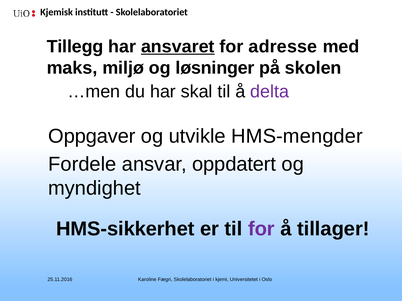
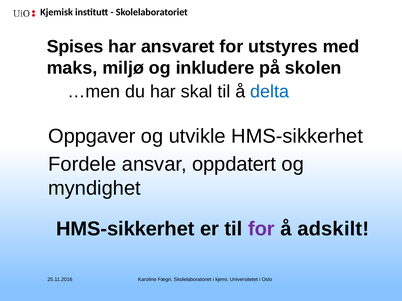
Tillegg: Tillegg -> Spises (75, 47)
ansvaret underline: present -> none (178, 47)
adresse: adresse -> utstyres (283, 47)
løsninger: løsninger -> inkludere (215, 68)
delta colour: purple -> blue (270, 92)
utvikle HMS-mengder: HMS-mengder -> HMS-sikkerhet (297, 136)
tillager: tillager -> adskilt (333, 229)
